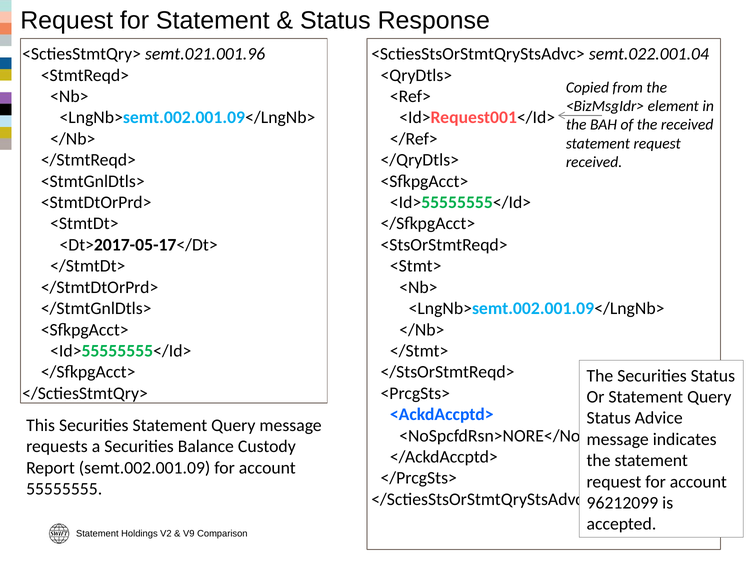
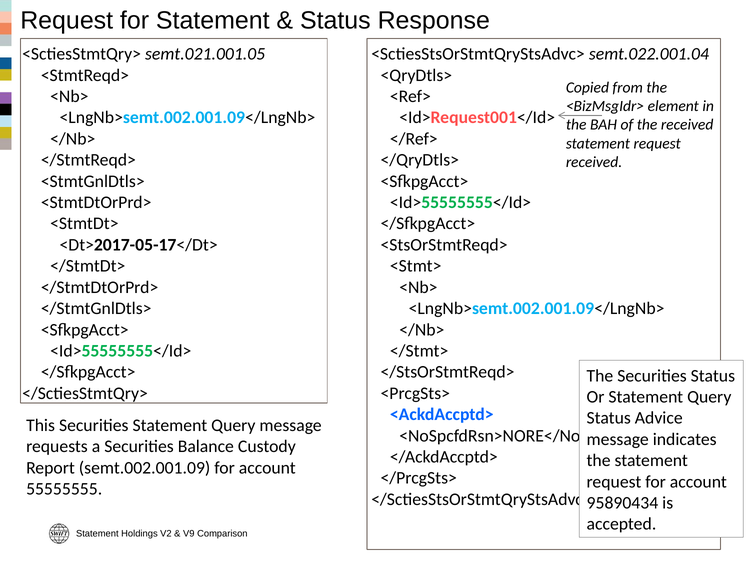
semt.021.001.96: semt.021.001.96 -> semt.021.001.05 (205, 54)
96212099: 96212099 -> 95890434 (622, 503)
